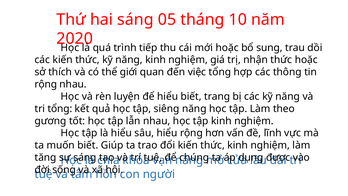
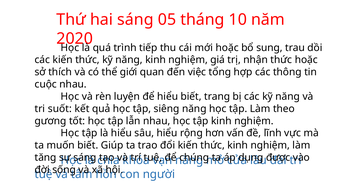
rộng: rộng -> cuộc (46, 84)
tri tổng: tổng -> suốt (60, 109)
